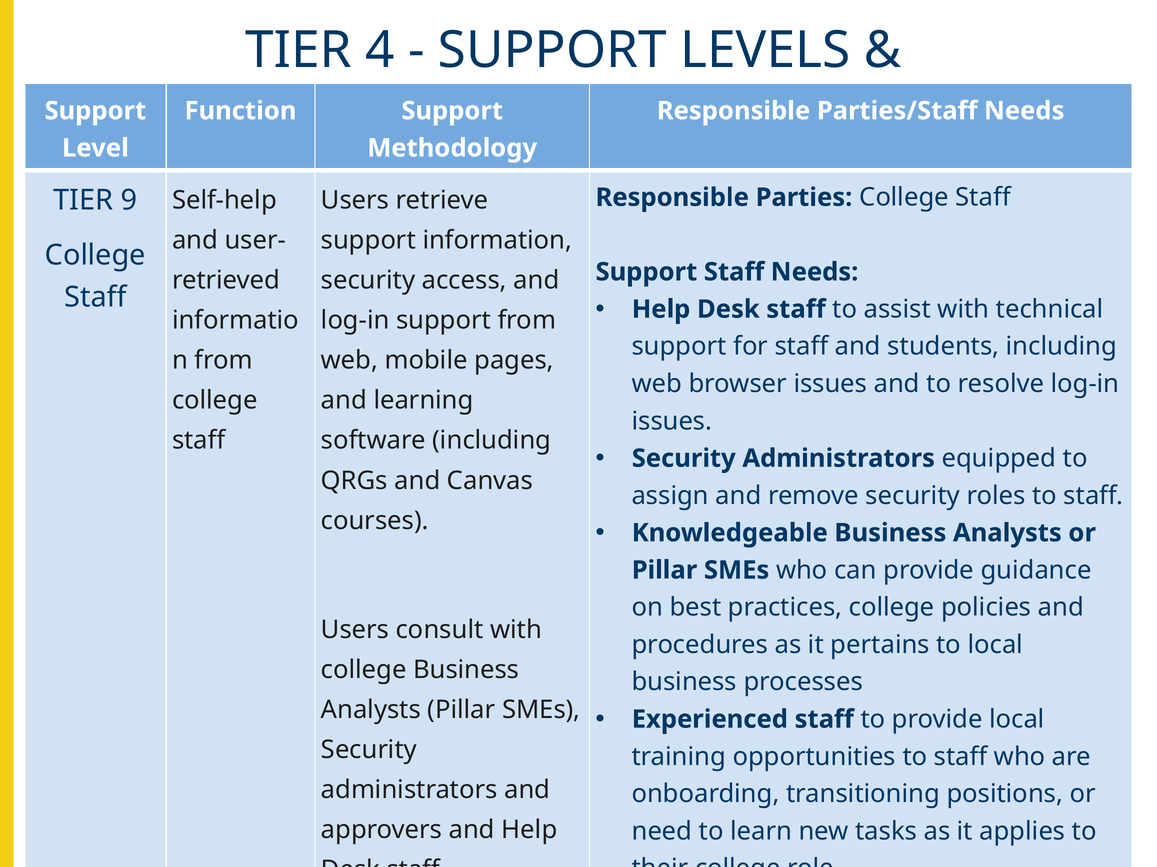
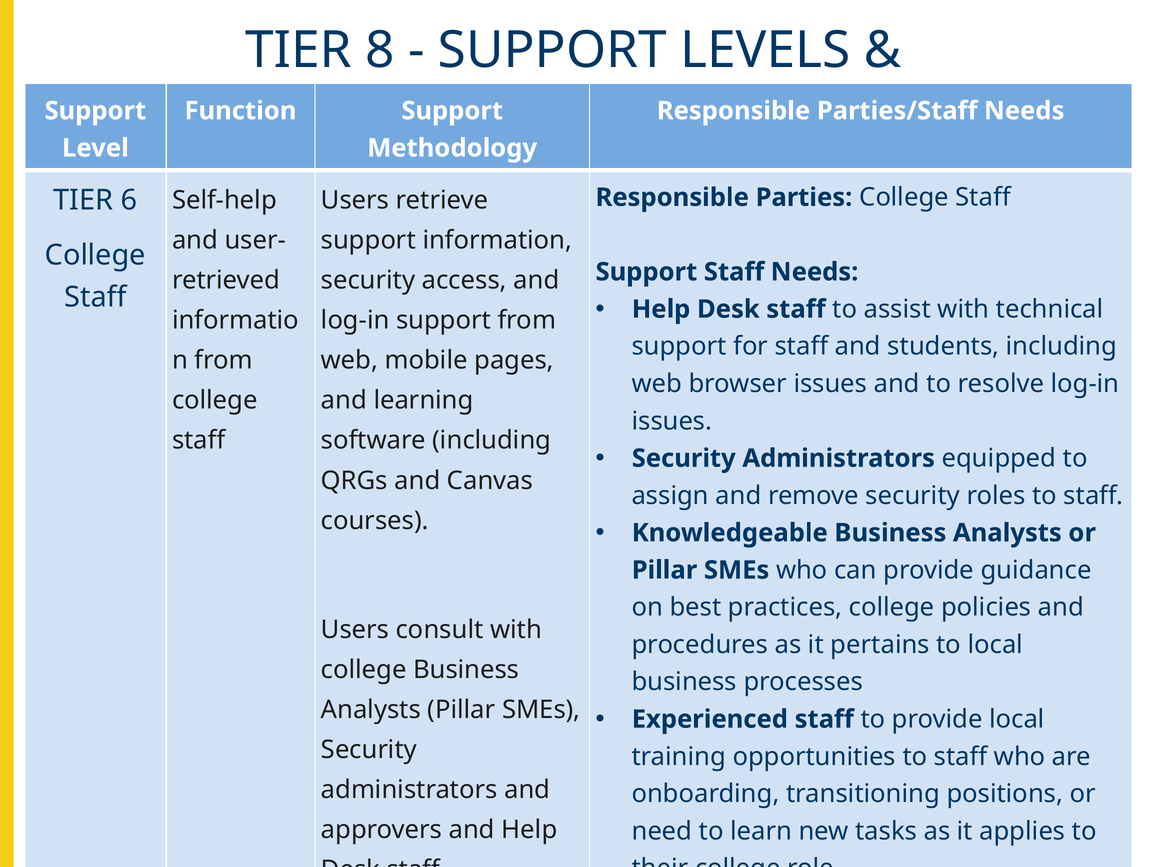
TIER 4: 4 -> 8 (380, 50)
9: 9 -> 6 (129, 200)
